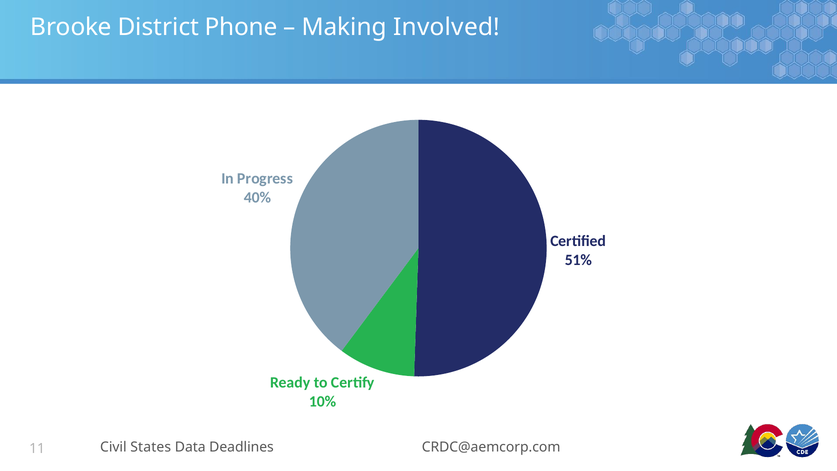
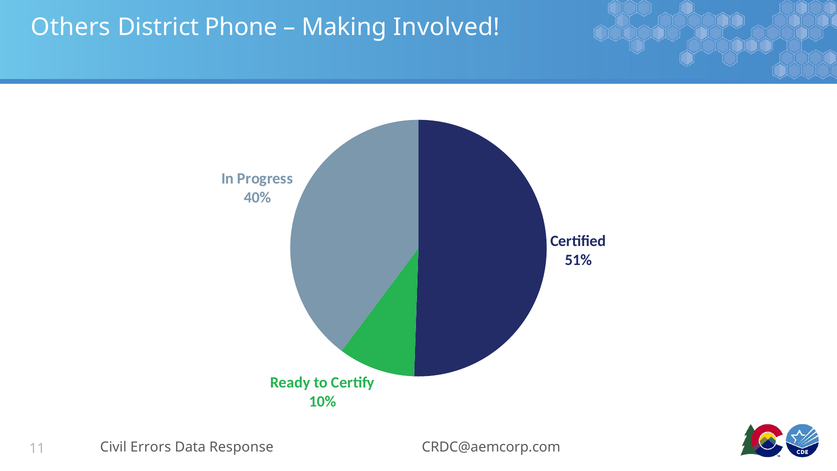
Brooke: Brooke -> Others (71, 27)
States: States -> Errors (151, 447)
Deadlines: Deadlines -> Response (241, 447)
